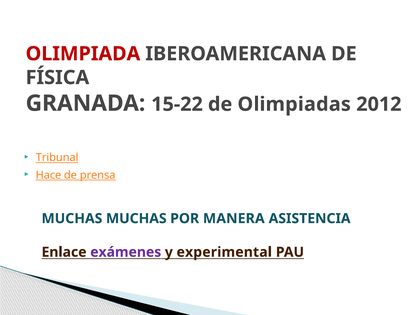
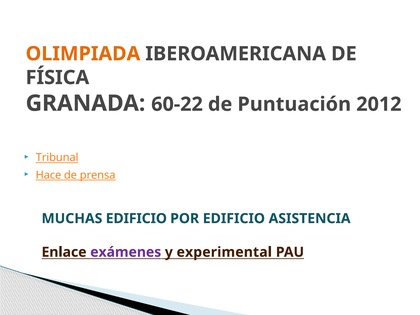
OLIMPIADA colour: red -> orange (83, 54)
15-22: 15-22 -> 60-22 (177, 104)
Olimpiadas: Olimpiadas -> Puntuación (294, 104)
MUCHAS MUCHAS: MUCHAS -> EDIFICIO (136, 219)
POR MANERA: MANERA -> EDIFICIO (234, 219)
